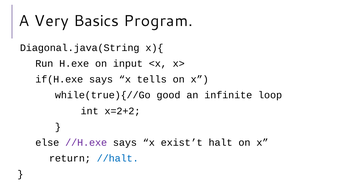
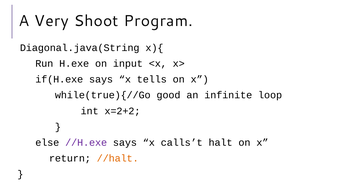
Basics: Basics -> Shoot (96, 21)
exist’t: exist’t -> calls’t (182, 142)
//halt colour: blue -> orange (118, 158)
